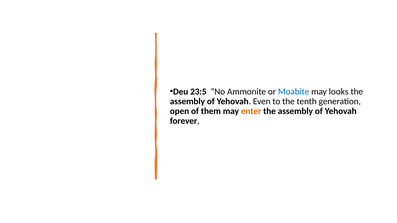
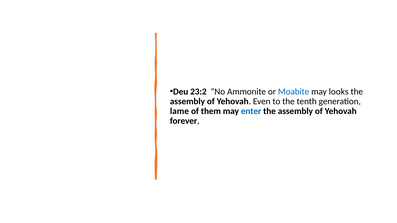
23:5: 23:5 -> 23:2 (198, 92)
open: open -> lame (179, 111)
enter colour: orange -> blue (251, 111)
